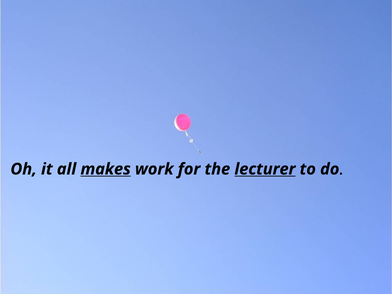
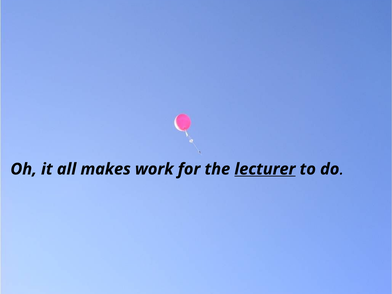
makes underline: present -> none (106, 169)
